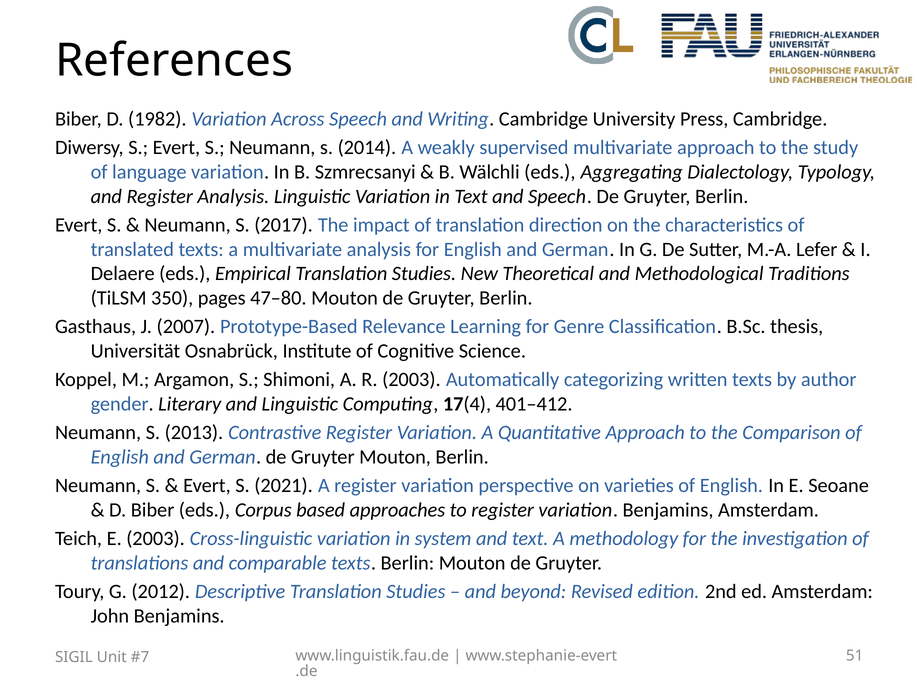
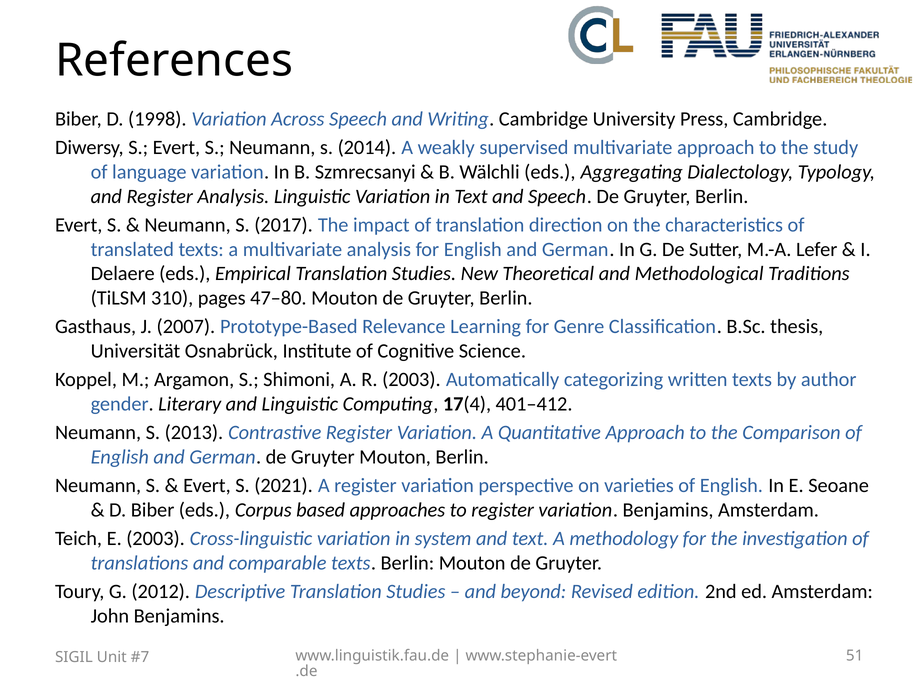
1982: 1982 -> 1998 (157, 119)
350: 350 -> 310 (172, 298)
